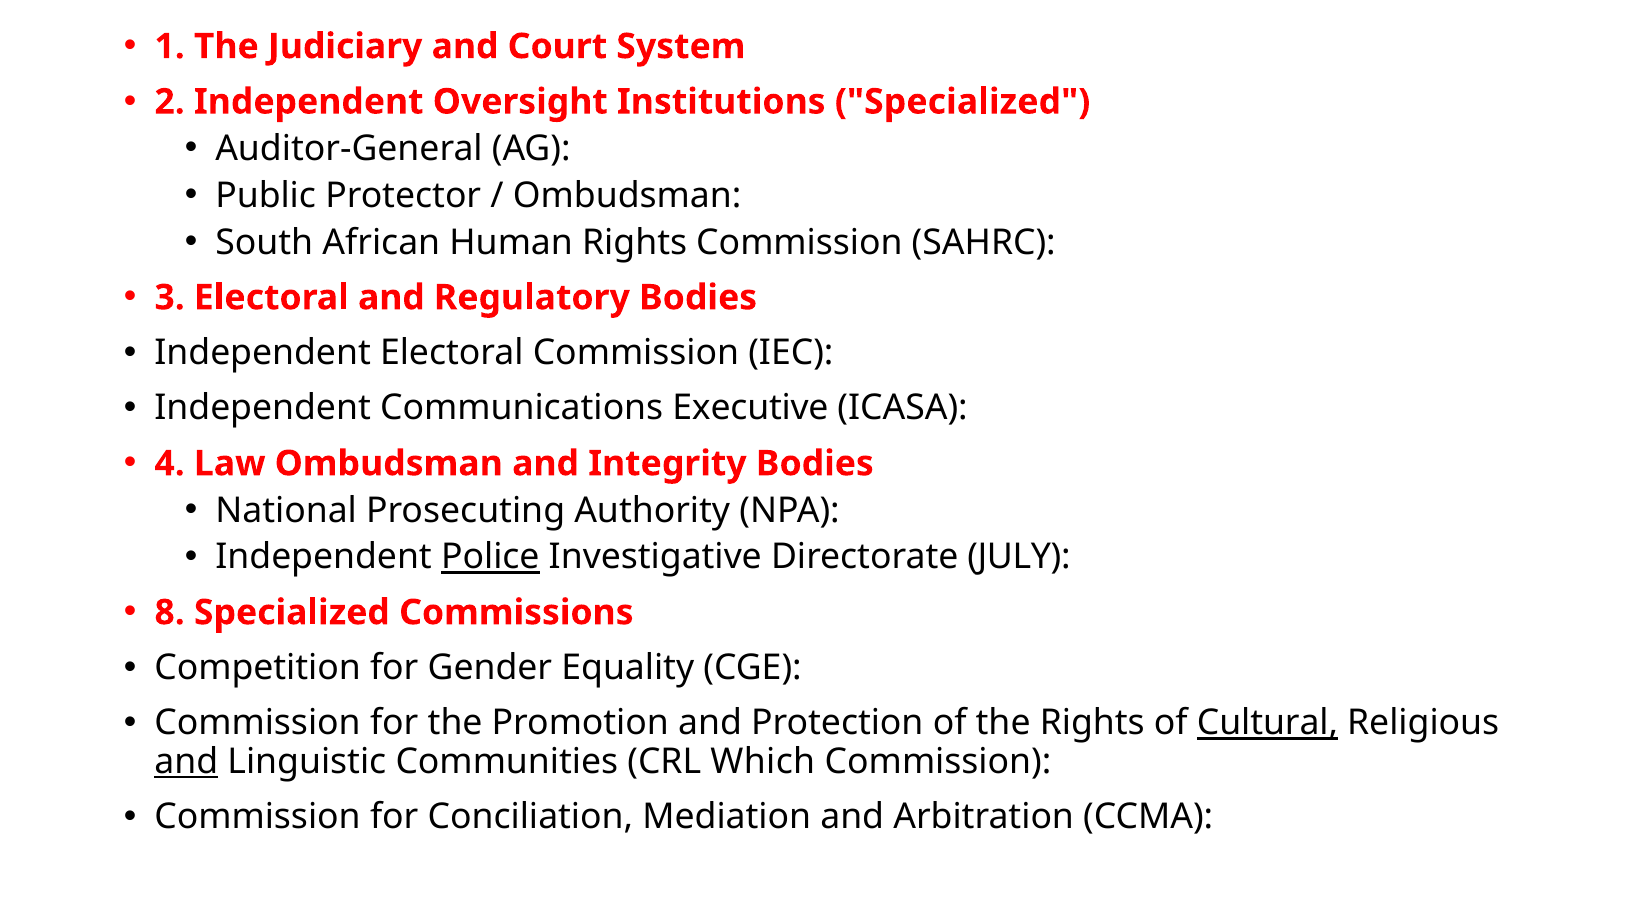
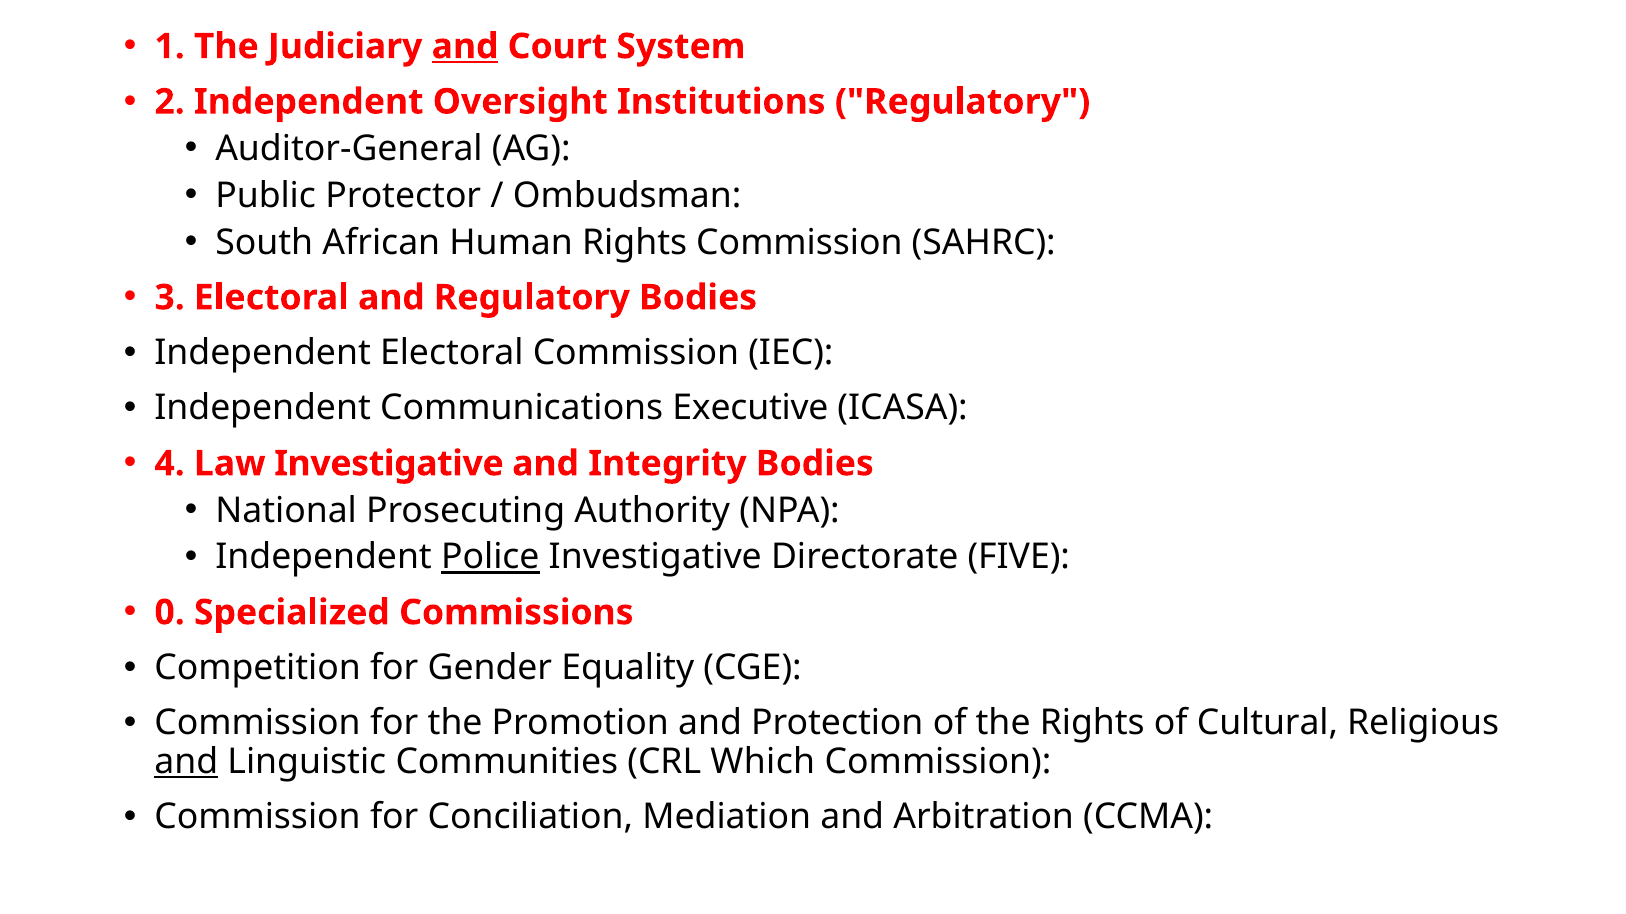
and underline: none -> present (465, 46)
Institutions Specialized: Specialized -> Regulatory (963, 102)
Law Ombudsman: Ombudsman -> Investigative (389, 464)
JULY: JULY -> FIVE (1019, 558)
8: 8 -> 0 (170, 613)
Cultural underline: present -> none (1267, 724)
